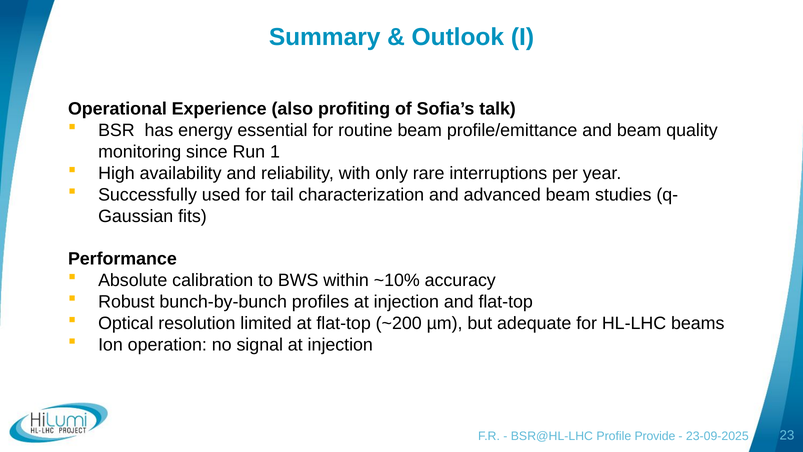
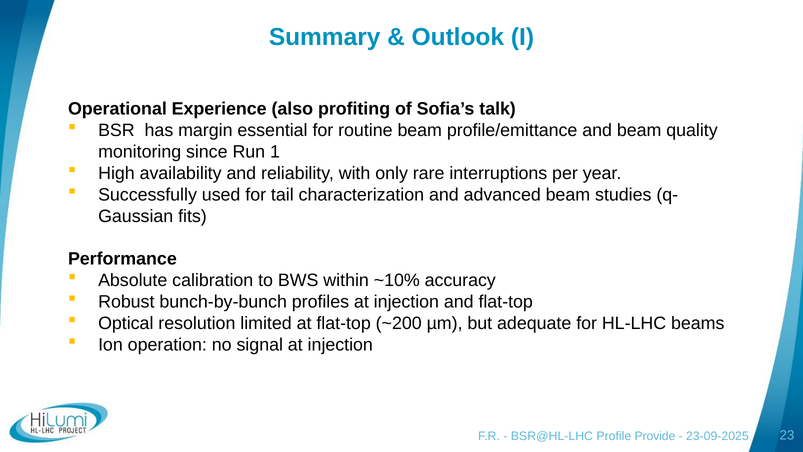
energy: energy -> margin (205, 130)
